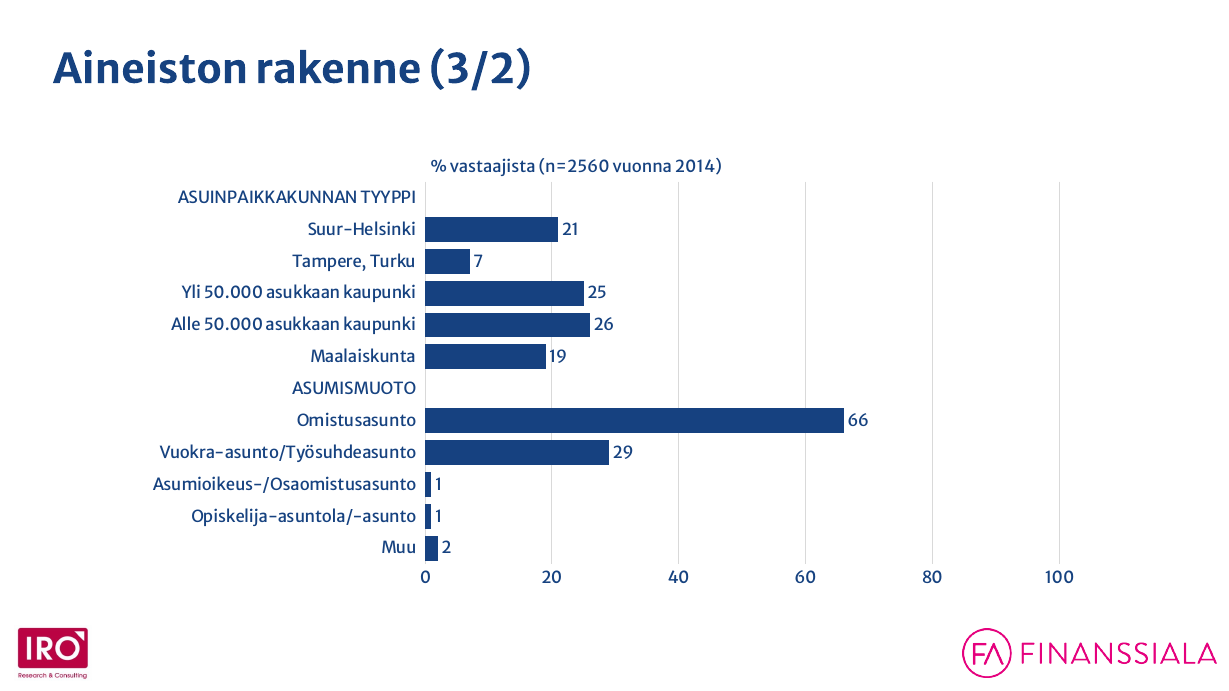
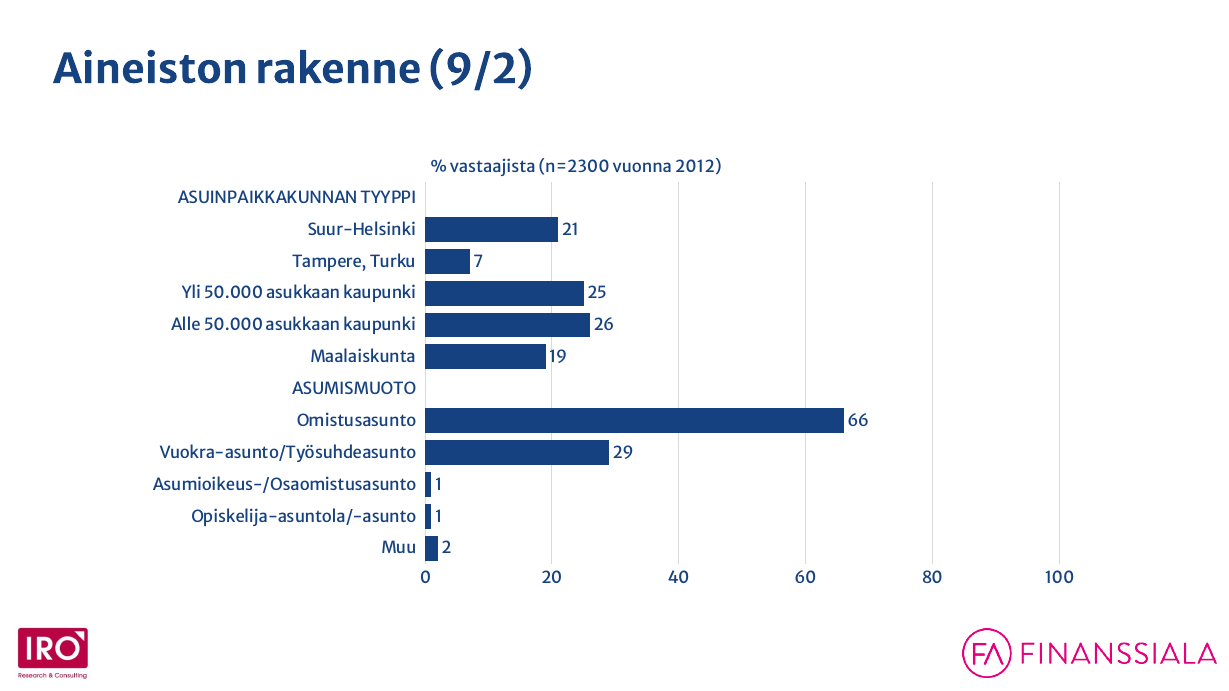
3/2: 3/2 -> 9/2 (481, 70)
n=2560: n=2560 -> n=2300 (574, 167)
2014: 2014 -> 2012 (698, 167)
